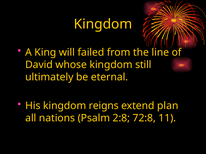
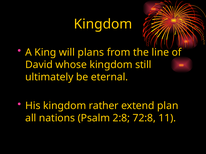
failed: failed -> plans (91, 53)
reigns: reigns -> rather (104, 106)
